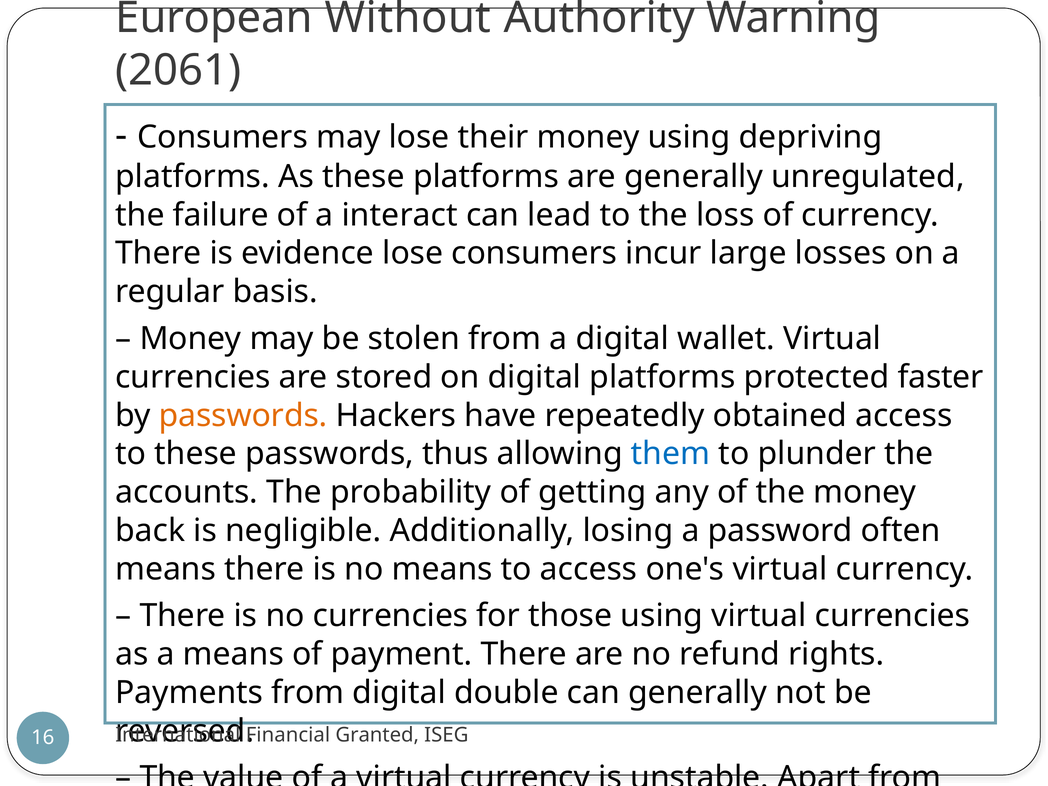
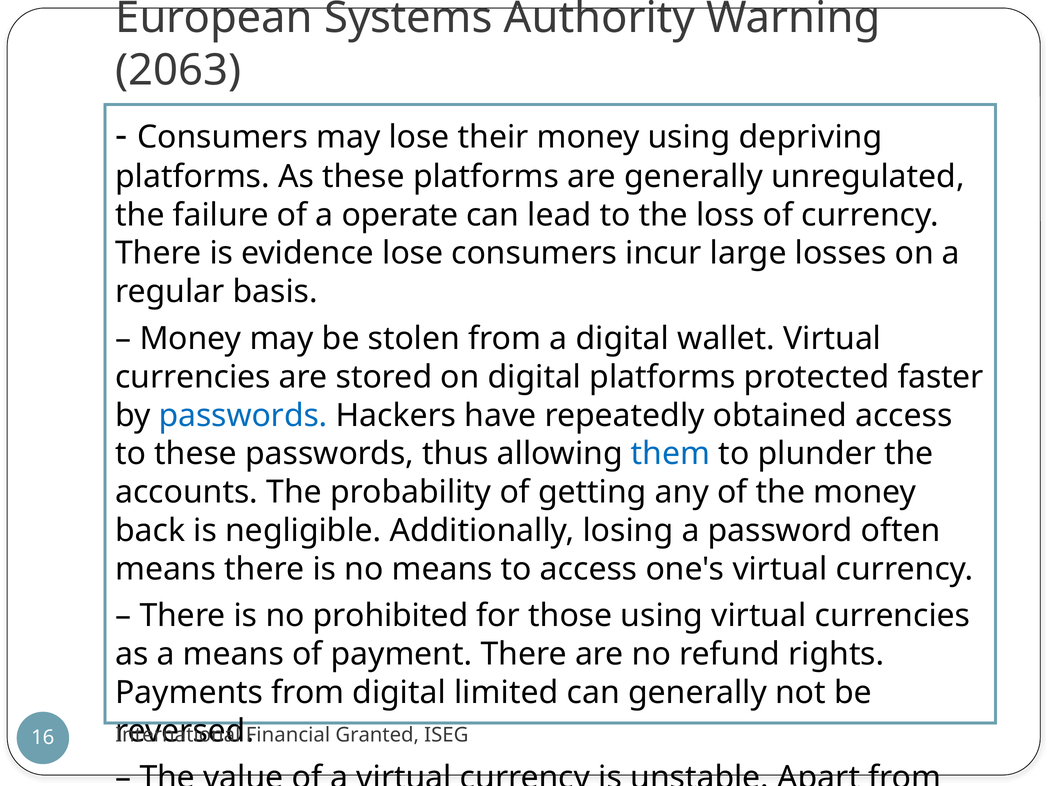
Without: Without -> Systems (408, 18)
2061: 2061 -> 2063 (178, 70)
interact: interact -> operate (400, 215)
passwords colour: orange -> blue (243, 415)
no currencies: currencies -> prohibited (391, 616)
double: double -> limited (506, 693)
